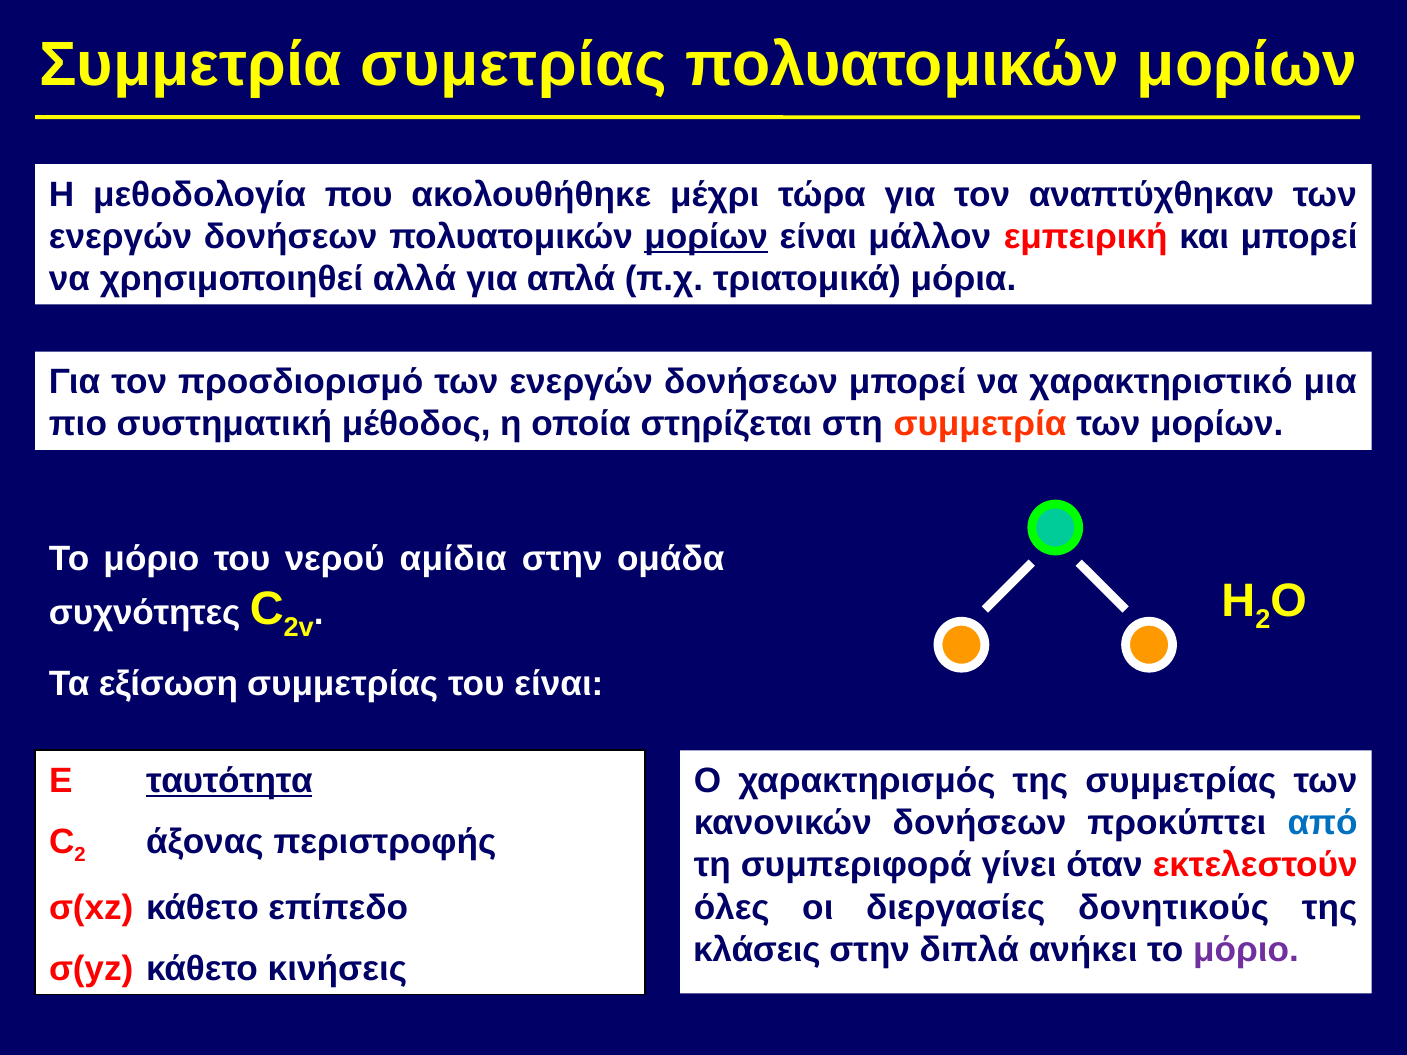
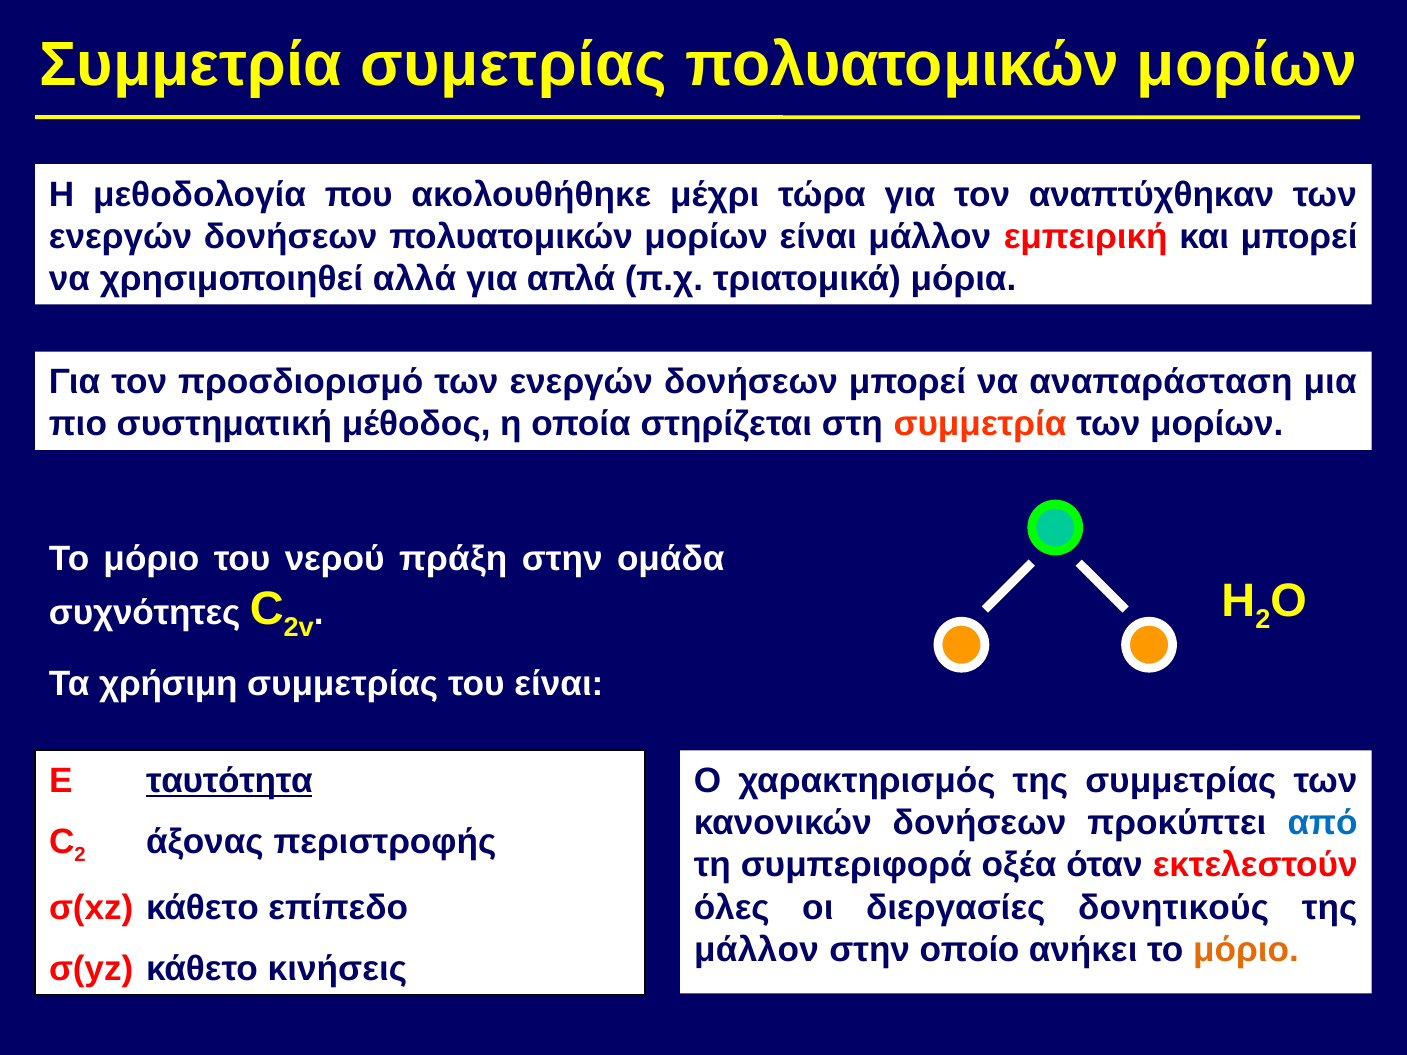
μορίων underline: present -> none (706, 237)
χαρακτηριστικό: χαρακτηριστικό -> αναπαράσταση (1161, 382)
αμίδια: αμίδια -> πράξη (453, 559)
εξίσωση: εξίσωση -> χρήσιμη (168, 684)
γίνει: γίνει -> οξέα (1019, 865)
κλάσεις: κλάσεις -> μάλλον (757, 950)
διπλά: διπλά -> οποίο (970, 950)
μόριο colour: purple -> orange (1246, 950)
